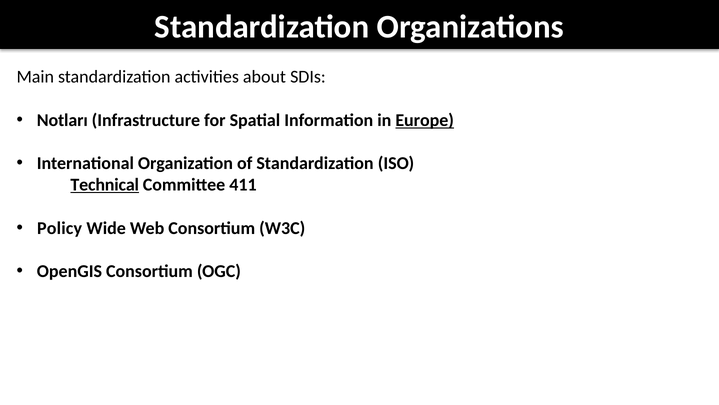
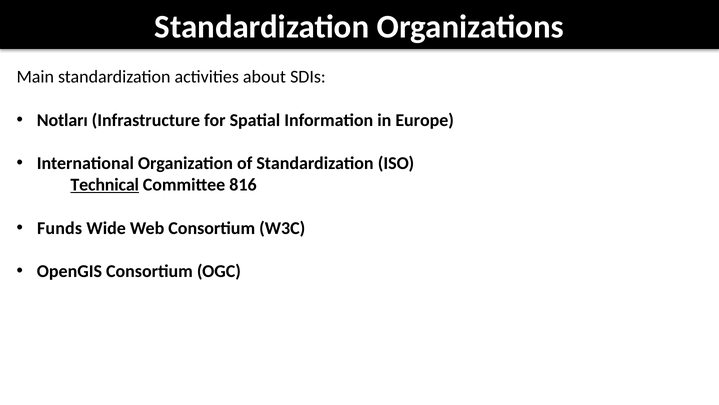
Europe underline: present -> none (425, 120)
411: 411 -> 816 (243, 185)
Policy: Policy -> Funds (60, 228)
